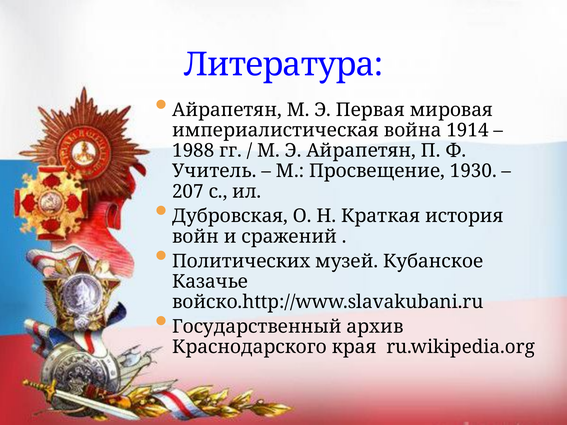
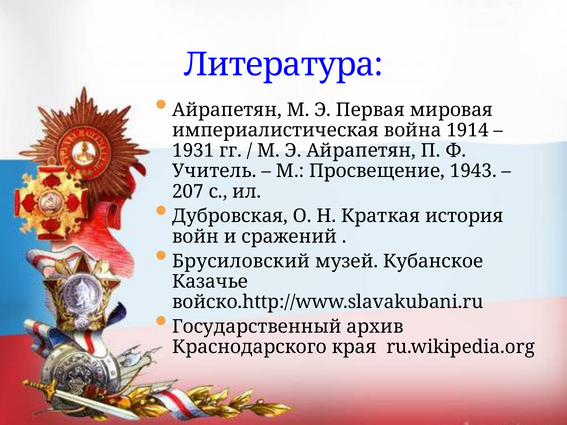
1988: 1988 -> 1931 (193, 151)
1930: 1930 -> 1943 (473, 171)
Политических: Политических -> Брусиловский (241, 261)
